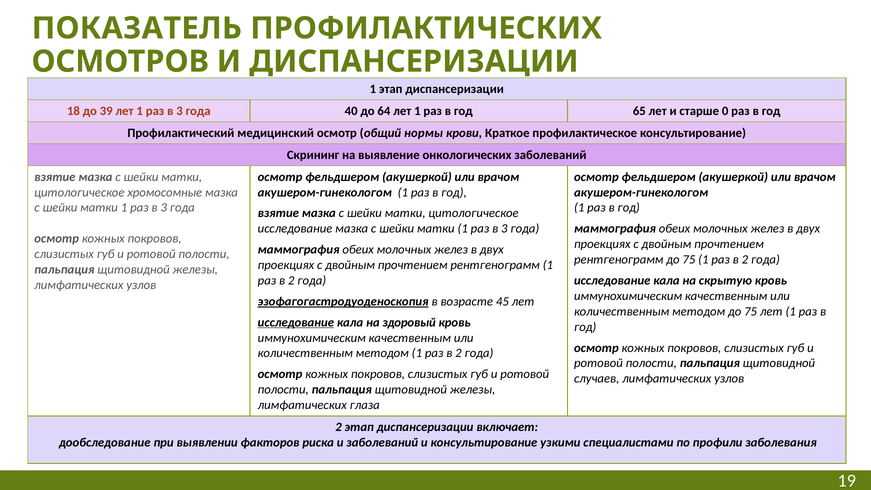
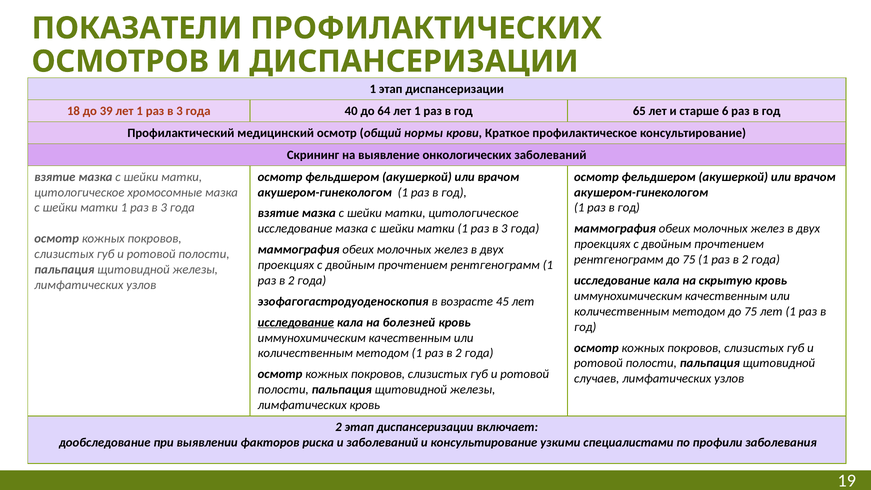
ПОКАЗАТЕЛЬ: ПОКАЗАТЕЛЬ -> ПОКАЗАТЕЛИ (137, 28)
0: 0 -> 6 (725, 111)
эзофагогастродуоденоскопия underline: present -> none (343, 301)
здоровый: здоровый -> болезней (409, 322)
лимфатических глаза: глаза -> кровь (365, 405)
